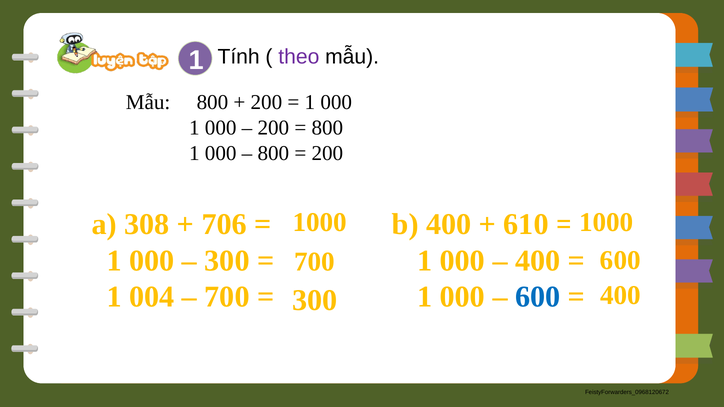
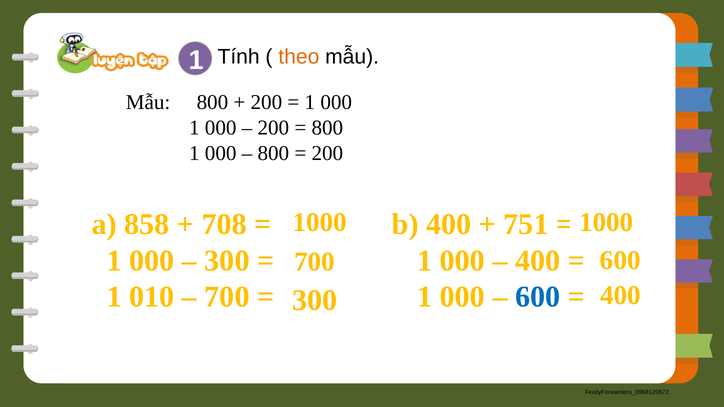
theo colour: purple -> orange (299, 57)
308: 308 -> 858 (147, 225)
706: 706 -> 708 (224, 225)
610: 610 -> 751 (526, 225)
004: 004 -> 010 (152, 297)
